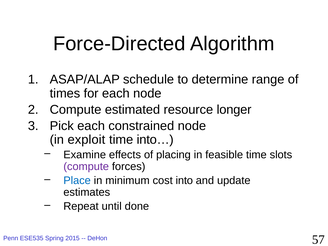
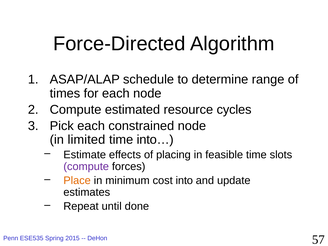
longer: longer -> cycles (234, 110)
exploit: exploit -> limited (86, 140)
Examine: Examine -> Estimate (85, 155)
Place colour: blue -> orange (77, 181)
